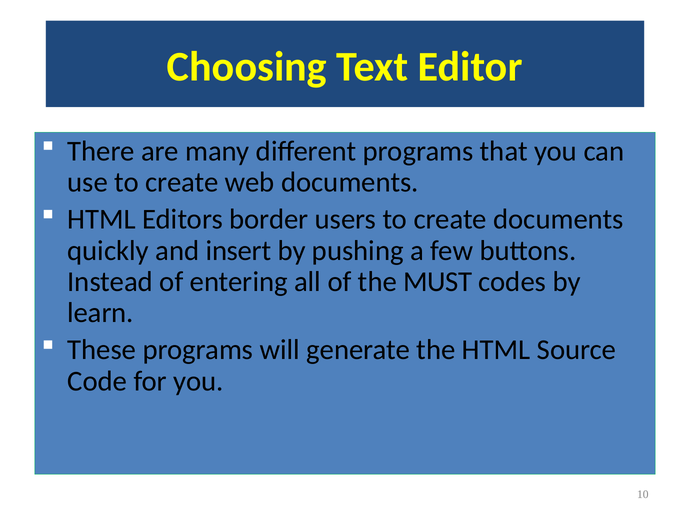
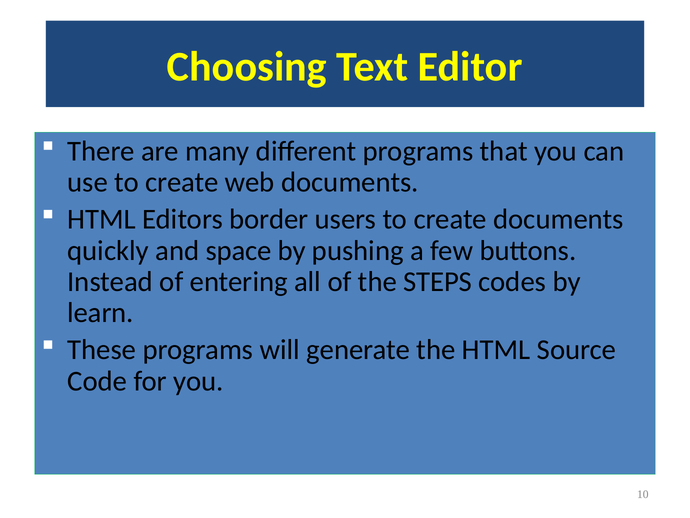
insert: insert -> space (238, 250)
MUST: MUST -> STEPS (438, 281)
